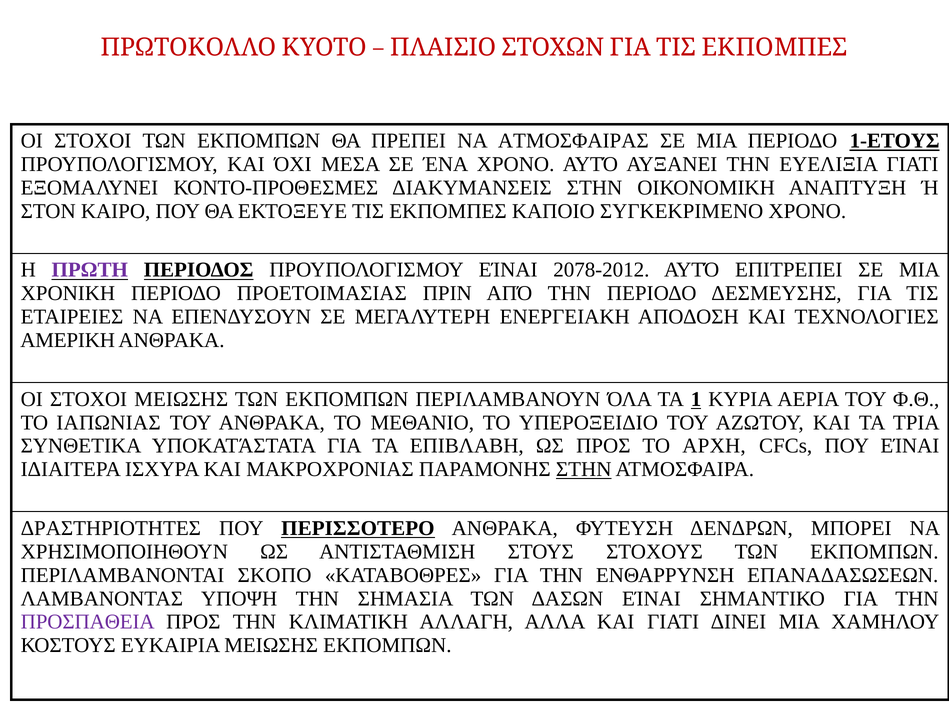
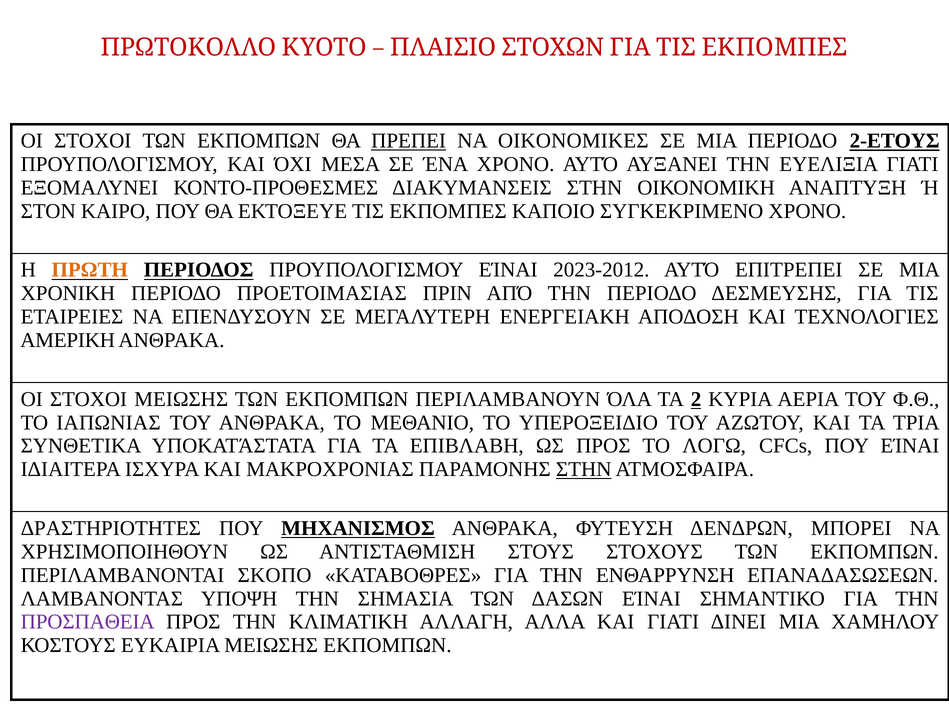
ΠΡΕΠΕΙ underline: none -> present (409, 141)
ΑΤΜΟΣΦΑΙΡΑΣ: ΑΤΜΟΣΦΑΙΡΑΣ -> ΟΙΚΟΝΟΜΙΚΕΣ (573, 141)
1-ΕΤΟΥΣ: 1-ΕΤΟΥΣ -> 2-ΕΤΟΥΣ (895, 141)
ΠΡΩΤΗ colour: purple -> orange (90, 270)
2078-2012: 2078-2012 -> 2023-2012 (601, 270)
1: 1 -> 2 (696, 399)
ΑΡΧΗ: ΑΡΧΗ -> ΛΟΓΩ (714, 446)
ΠΕΡΙΣΣΟΤΕΡΟ: ΠΕΡΙΣΣΟΤΕΡΟ -> ΜΗΧΑΝΙΣΜΟΣ (358, 528)
